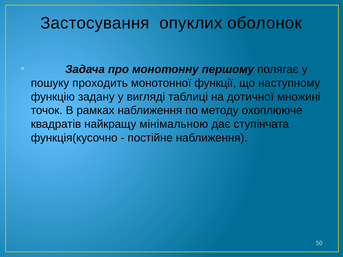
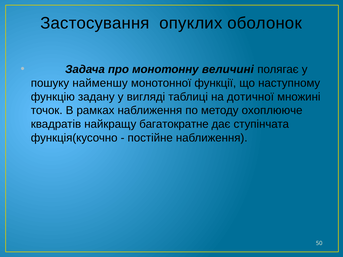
першому: першому -> величині (228, 69)
проходить: проходить -> найменшу (100, 83)
мінімальною: мінімальною -> багатократне (174, 124)
